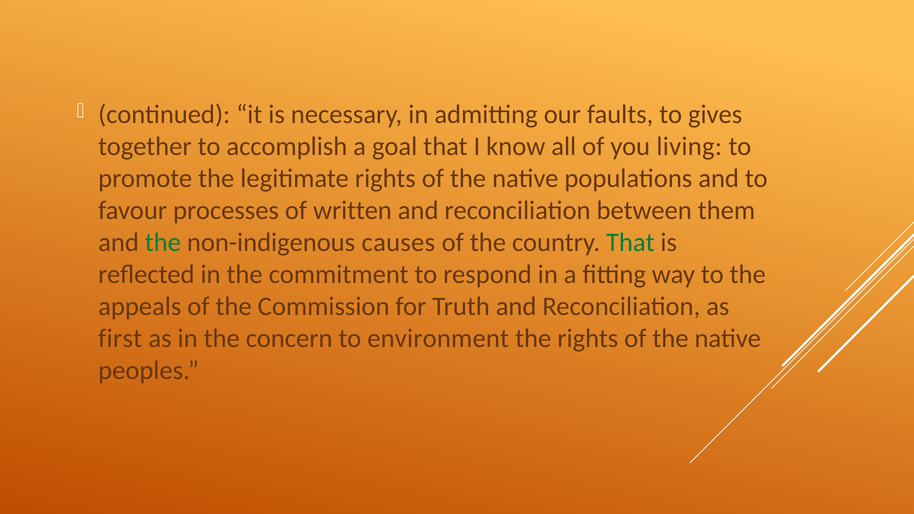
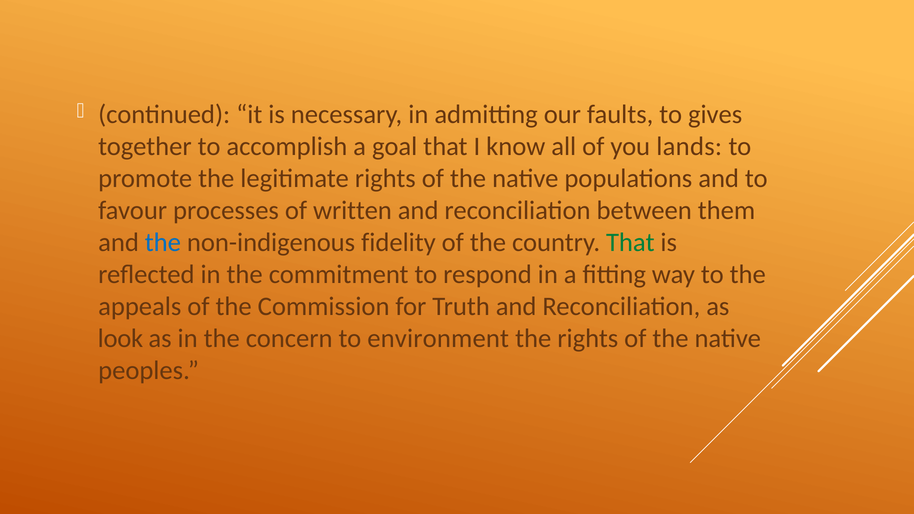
living: living -> lands (689, 147)
the colour: green -> blue (163, 243)
causes: causes -> fidelity (398, 243)
first: first -> look (120, 339)
